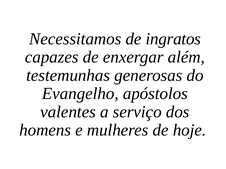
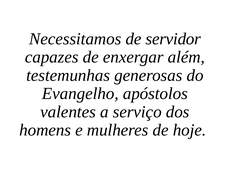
ingratos: ingratos -> servidor (173, 39)
